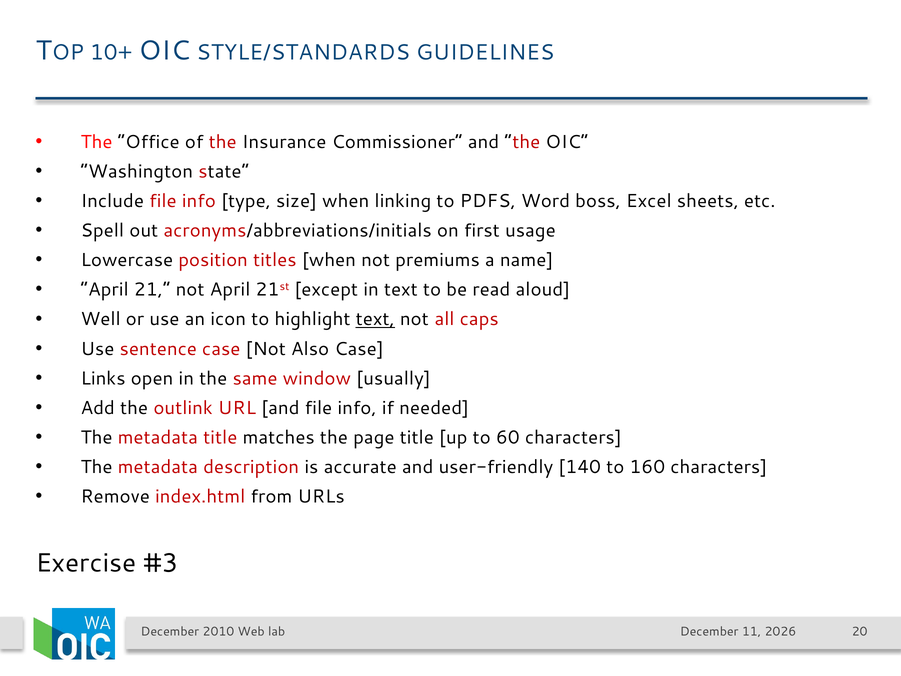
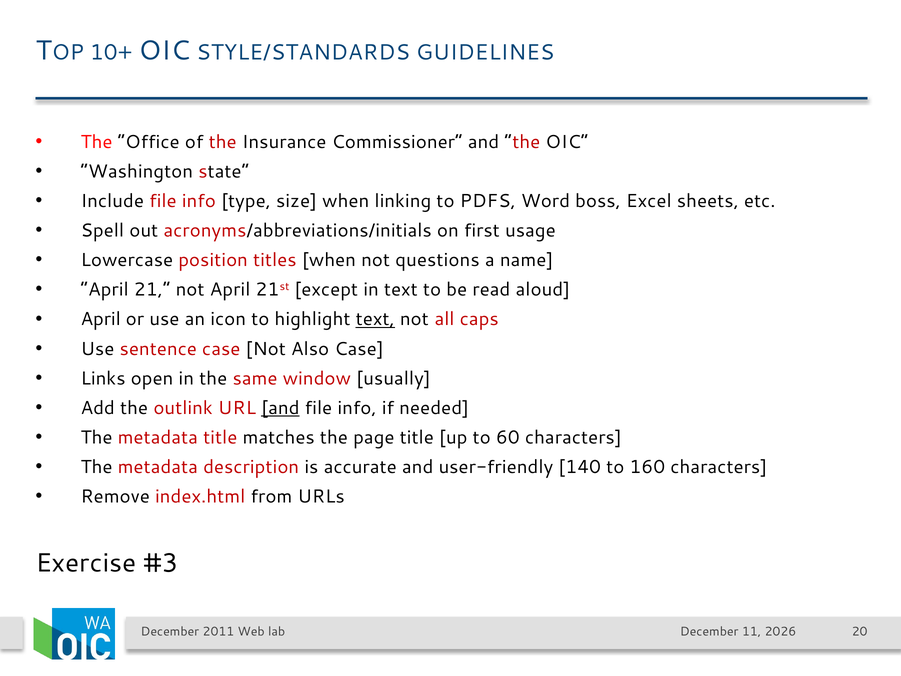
premiums: premiums -> questions (437, 260)
Well: Well -> April (101, 319)
and underline: none -> present (280, 408)
2010: 2010 -> 2011 (218, 632)
